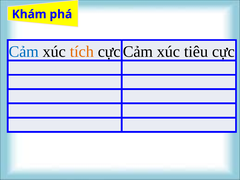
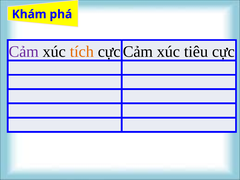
Cảm colour: blue -> purple (24, 52)
